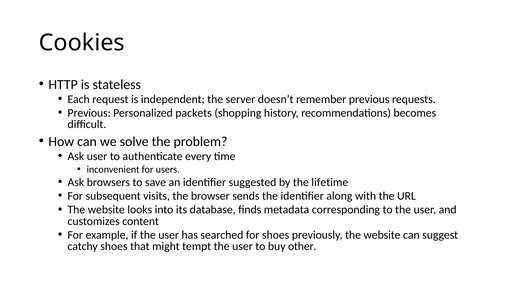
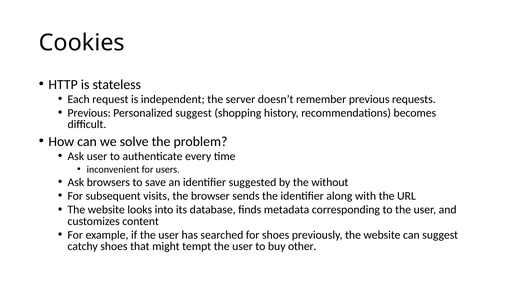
Personalized packets: packets -> suggest (194, 113)
lifetime: lifetime -> without (330, 182)
